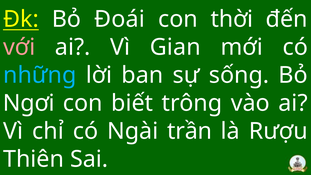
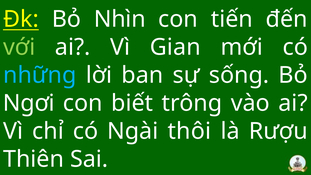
Đoái: Đoái -> Nhìn (120, 19)
thời: thời -> tiến (232, 19)
với colour: pink -> light green (19, 47)
trần: trần -> thôi (189, 131)
